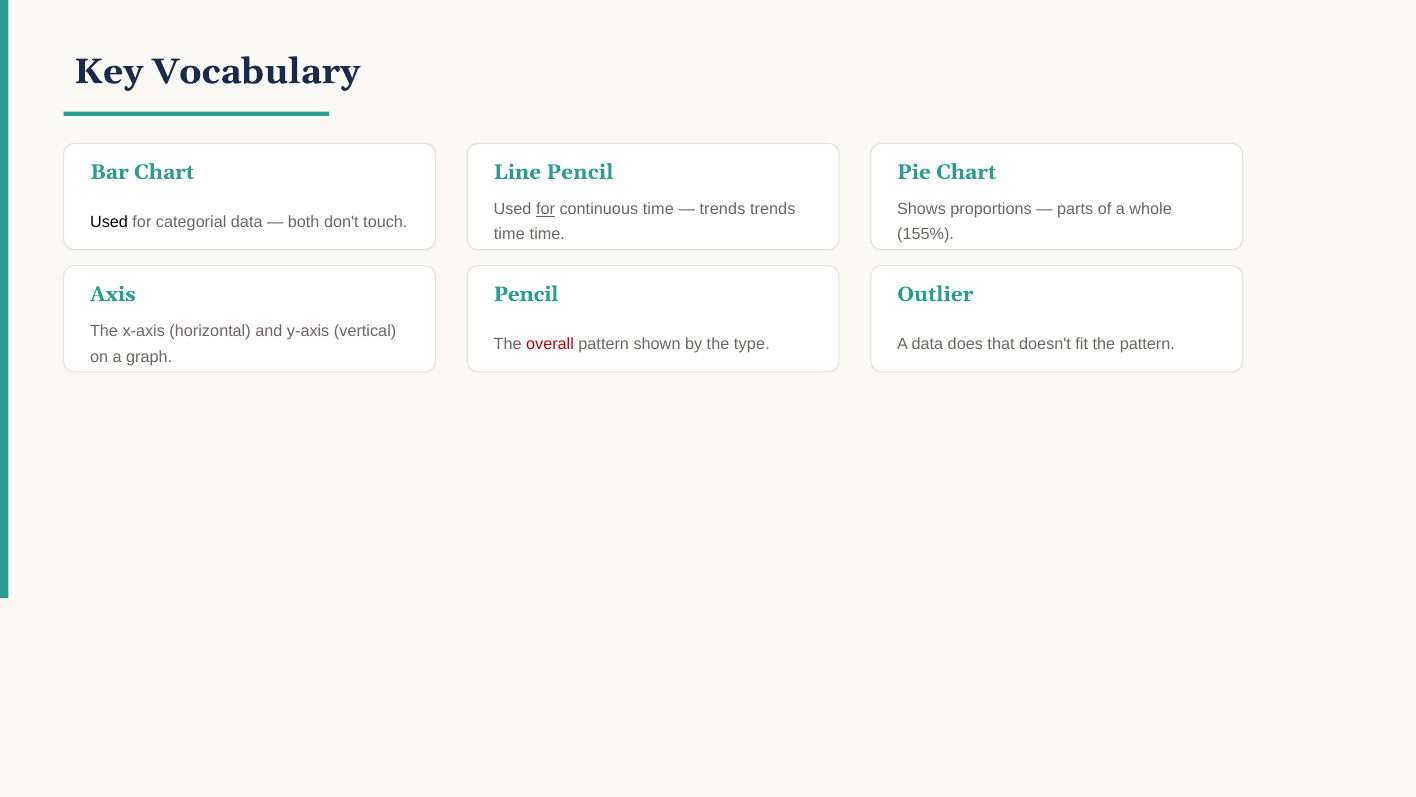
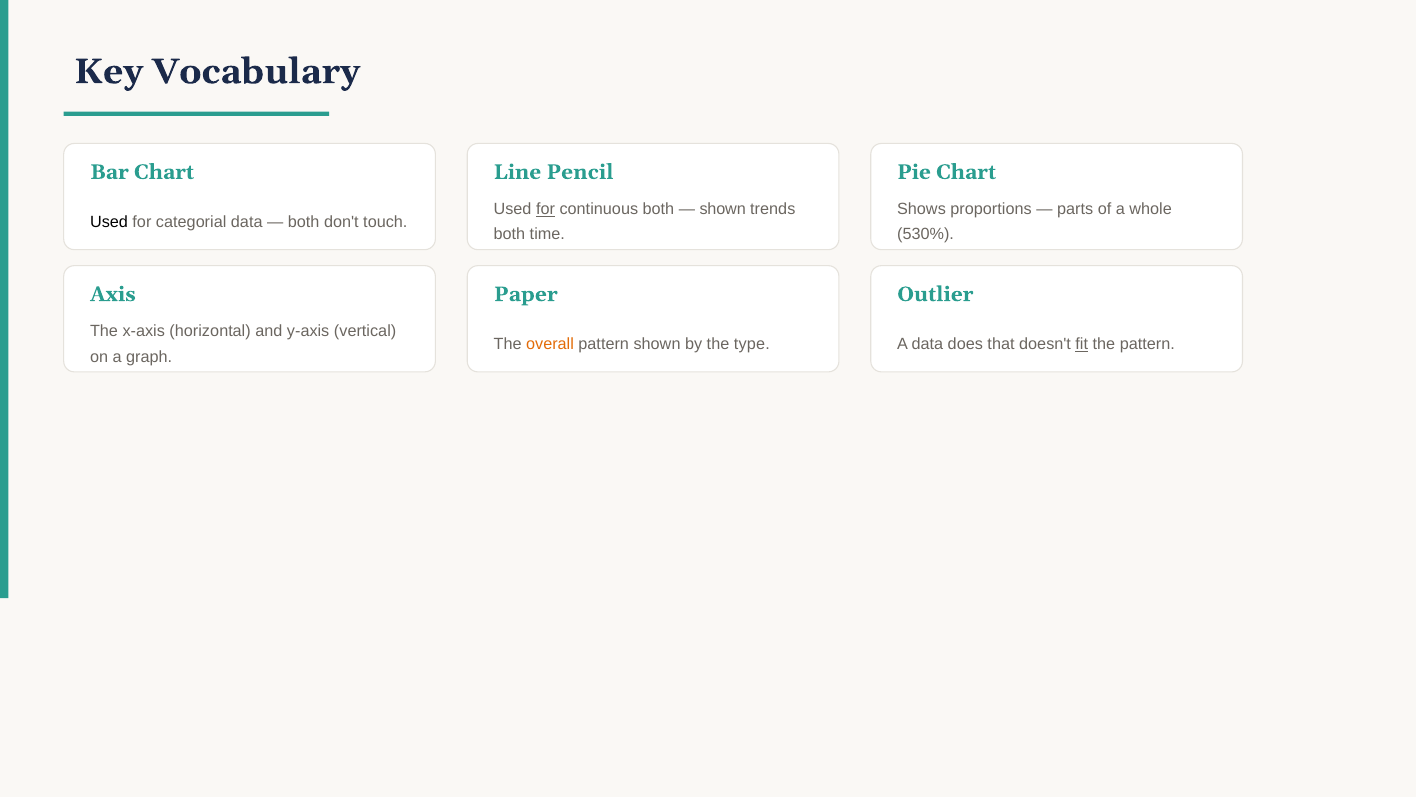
continuous time: time -> both (658, 209)
trends: trends -> shown (723, 209)
time: time -> both (509, 234)
155%: 155% -> 530% (926, 234)
Pencil: Pencil -> Paper (526, 294)
overall colour: red -> orange (550, 344)
fit underline: none -> present (1082, 344)
